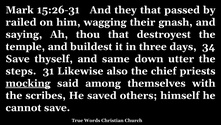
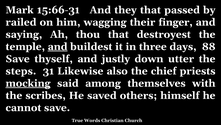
15:26-31: 15:26-31 -> 15:66-31 (58, 10)
gnash: gnash -> finger (176, 22)
and underline: none -> present (58, 46)
34: 34 -> 88 (209, 46)
same: same -> justly (116, 59)
